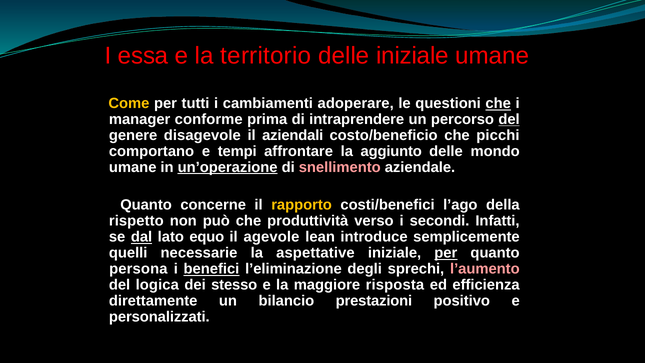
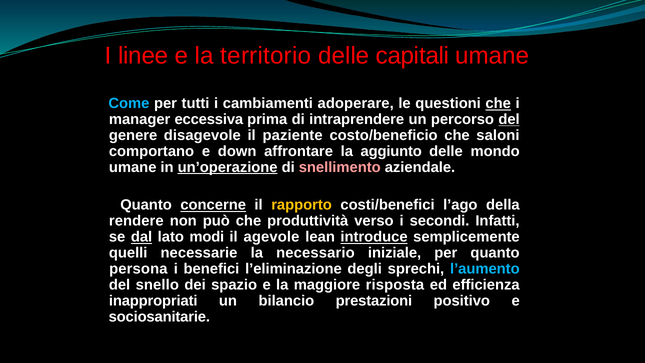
essa: essa -> linee (143, 56)
delle iniziale: iniziale -> capitali (412, 56)
Come colour: yellow -> light blue (129, 103)
conforme: conforme -> eccessiva (209, 119)
aziendali: aziendali -> paziente (293, 135)
picchi: picchi -> saloni (498, 135)
tempi: tempi -> down (237, 151)
concerne underline: none -> present (213, 205)
rispetto: rispetto -> rendere (136, 221)
equo: equo -> modi (207, 237)
introduce underline: none -> present (374, 237)
aspettative: aspettative -> necessario (315, 253)
per underline: present -> none (446, 253)
benefici underline: present -> none (211, 269)
l’aumento colour: pink -> light blue (485, 269)
logica: logica -> snello (157, 285)
stesso: stesso -> spazio (234, 285)
direttamente: direttamente -> inappropriati (153, 301)
personalizzati: personalizzati -> sociosanitarie (159, 317)
